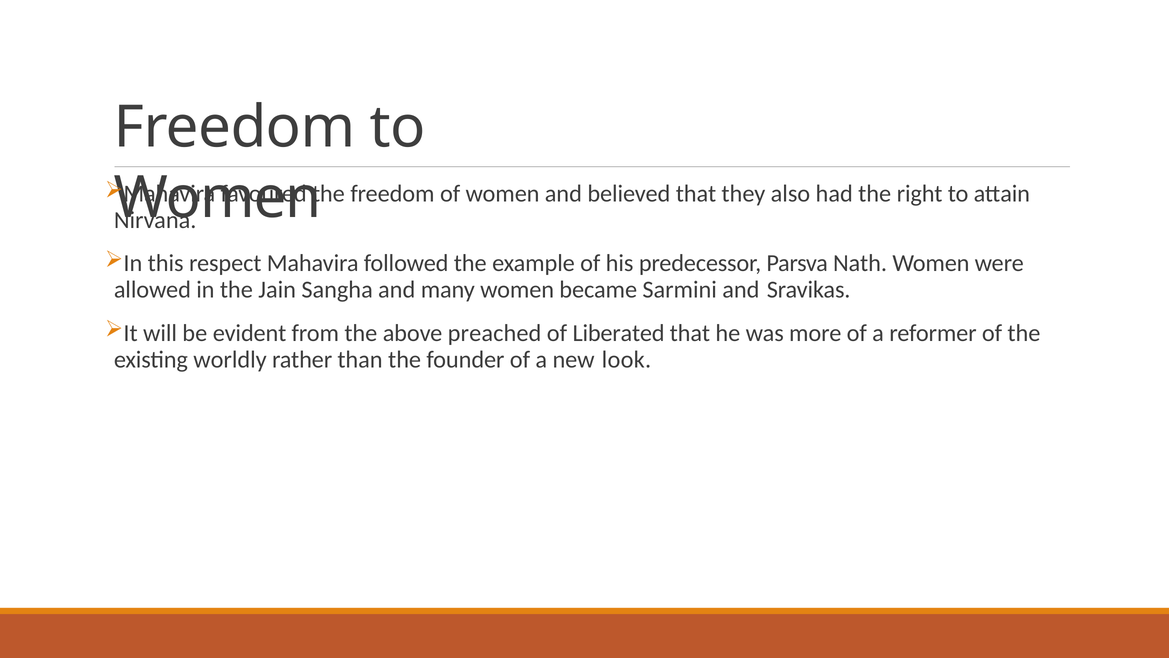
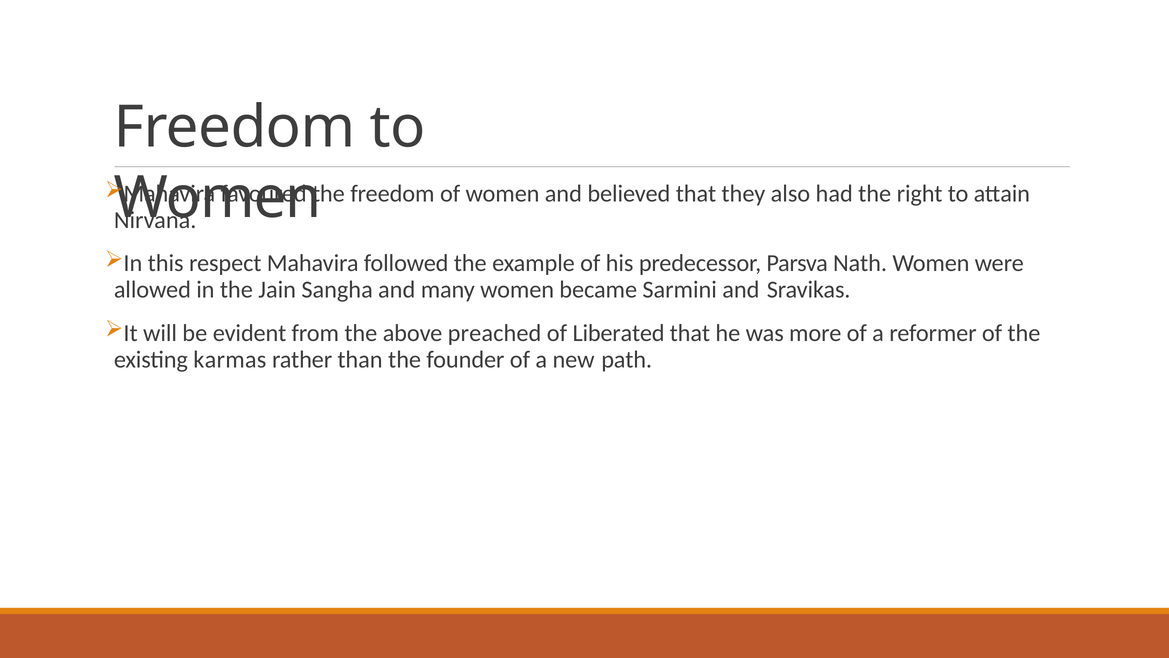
worldly: worldly -> karmas (230, 359)
look: look -> path (627, 359)
